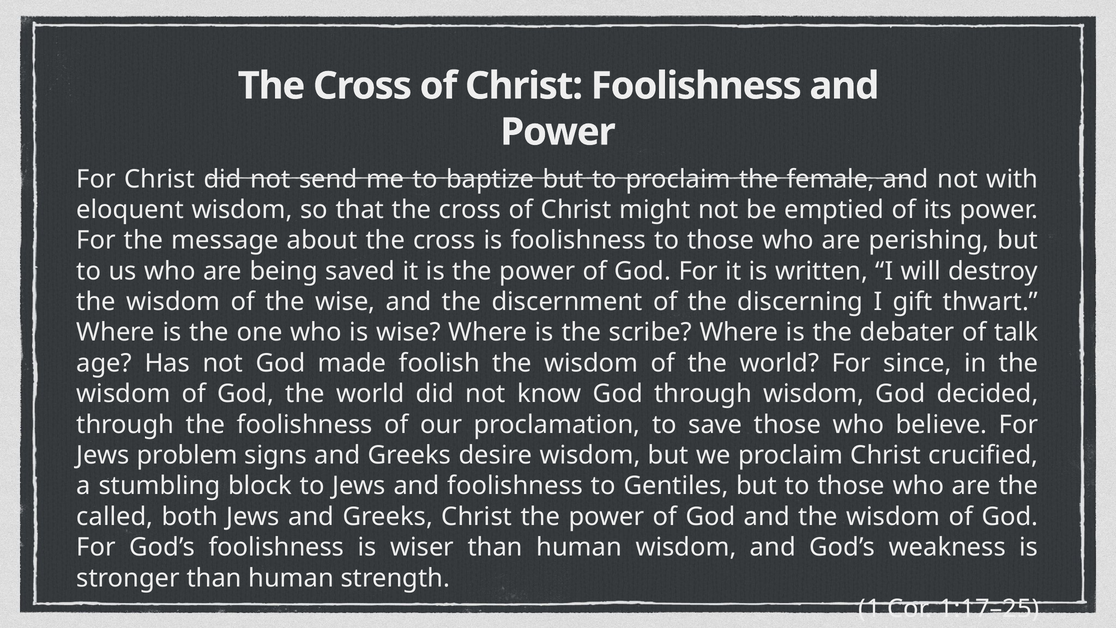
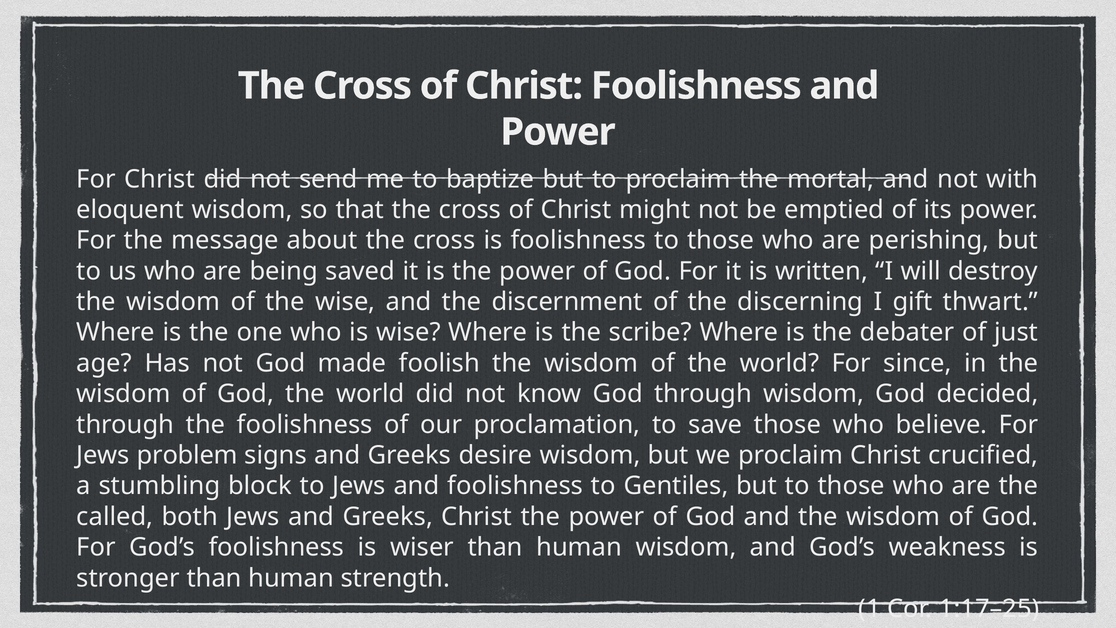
female: female -> mortal (831, 179)
talk: talk -> just (1016, 332)
